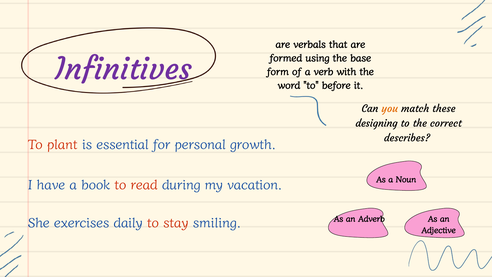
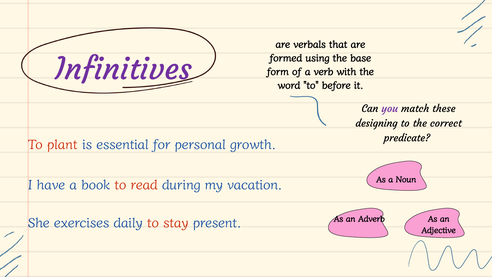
you colour: orange -> purple (390, 109)
describes: describes -> predicate (407, 138)
smiling: smiling -> present (217, 223)
